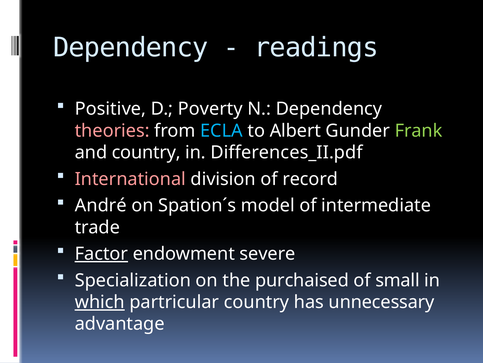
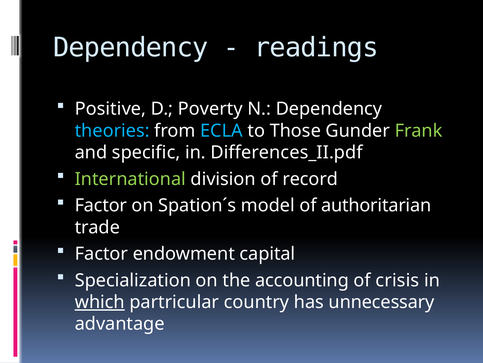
theories colour: pink -> light blue (112, 130)
Albert: Albert -> Those (295, 130)
and country: country -> specific (146, 152)
International colour: pink -> light green (130, 179)
André: André -> Factor (101, 205)
intermediate: intermediate -> authoritarian (376, 205)
Factor underline: present -> none (101, 253)
severe: severe -> capital (267, 253)
purchaised: purchaised -> accounting (302, 280)
small: small -> crisis (397, 280)
